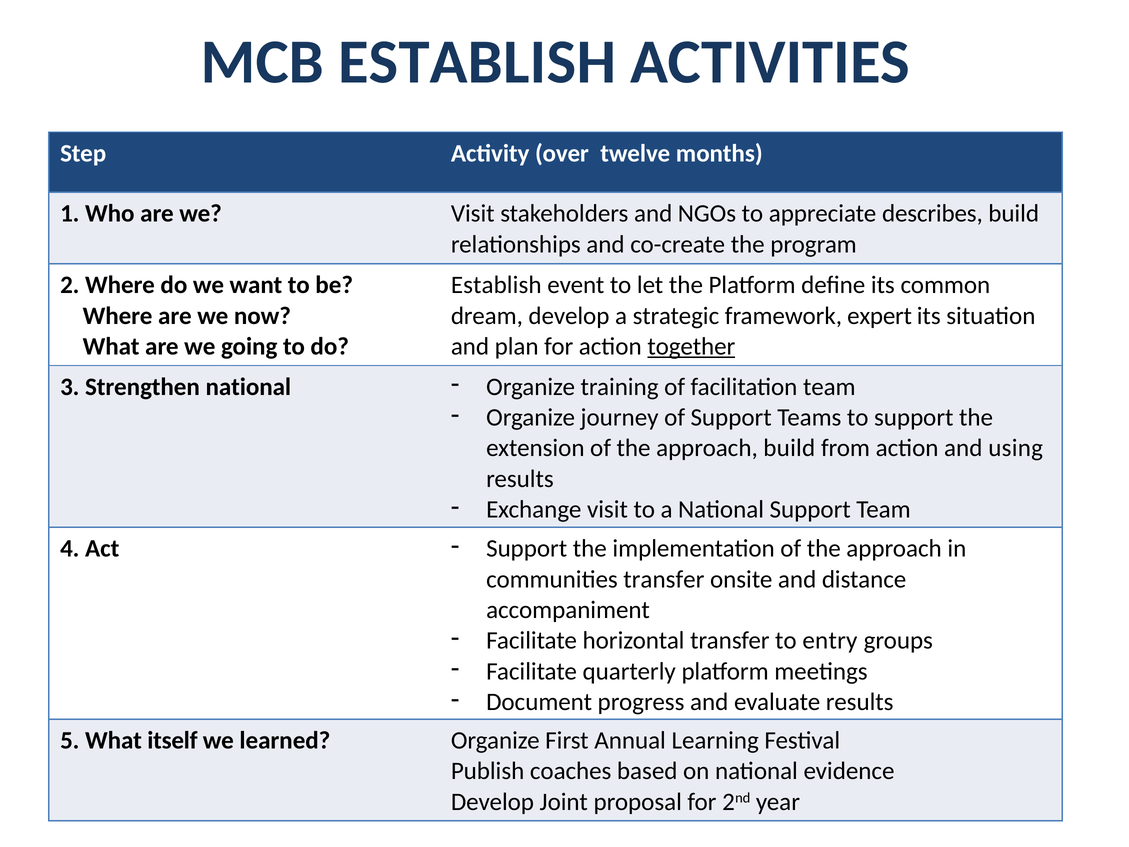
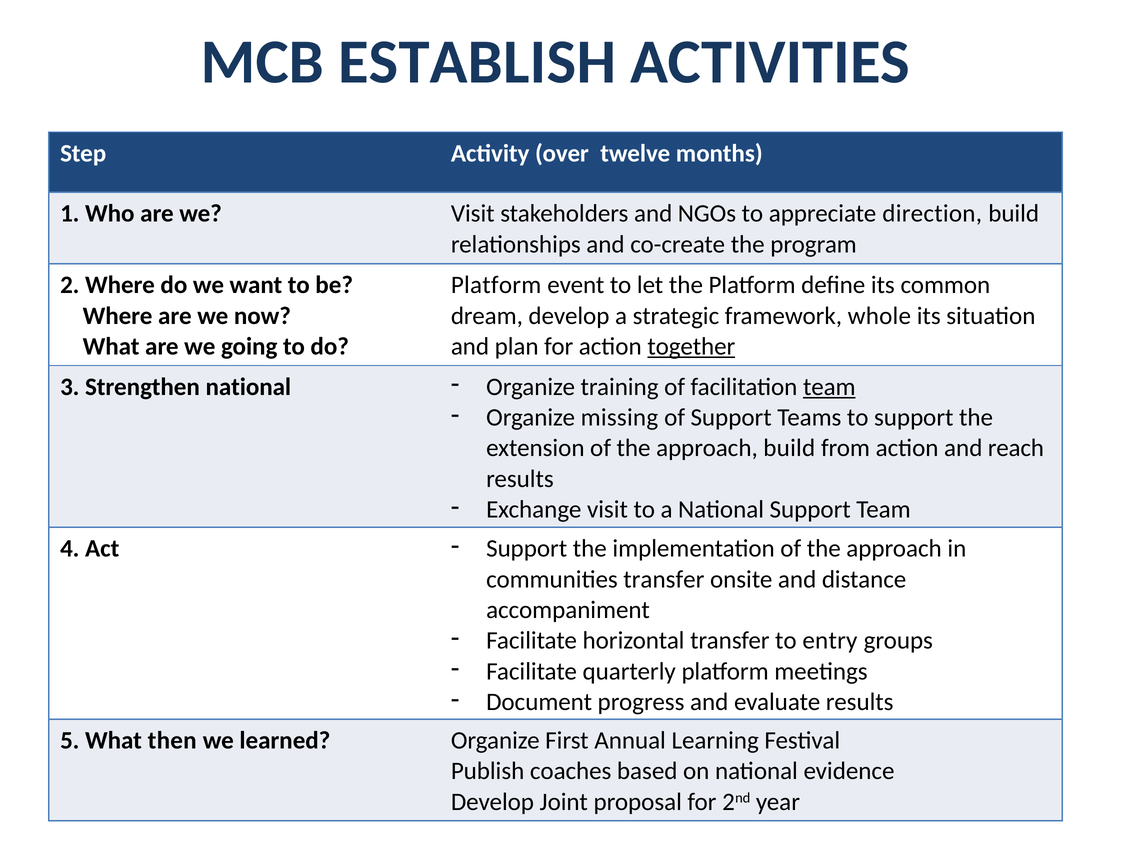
describes: describes -> direction (932, 213)
Establish: Establish -> Platform (496, 285)
expert: expert -> whole (879, 316)
team underline: none -> present (829, 387)
journey: journey -> missing (619, 417)
using: using -> reach (1016, 448)
itself: itself -> then (172, 740)
